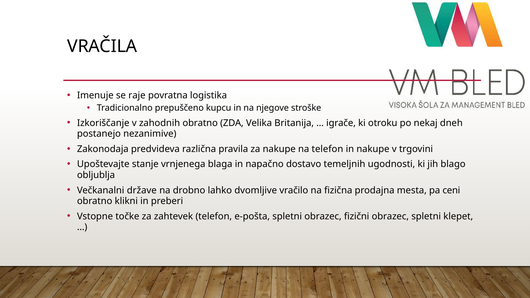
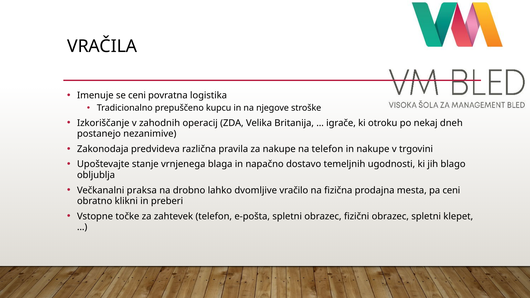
se raje: raje -> ceni (137, 95)
zahodnih obratno: obratno -> operacij (200, 123)
države: države -> praksa (142, 190)
